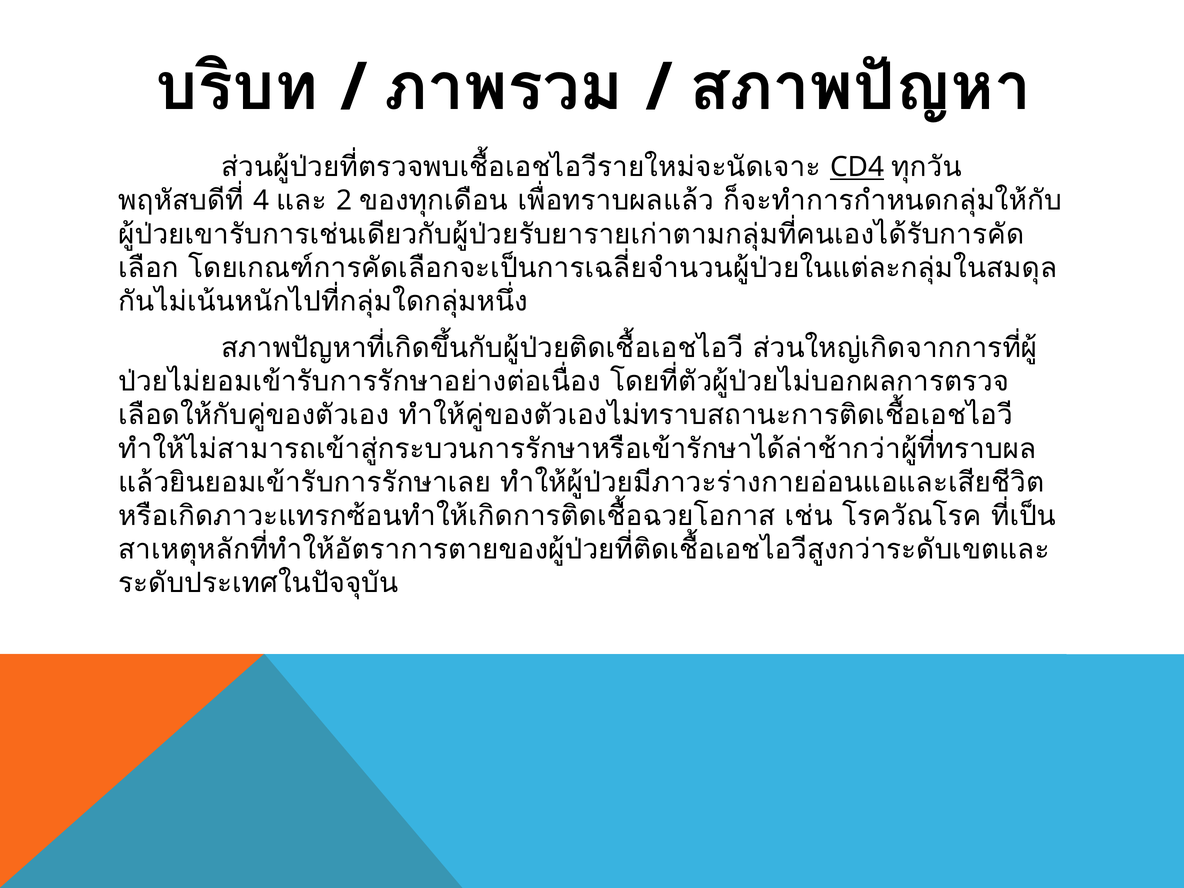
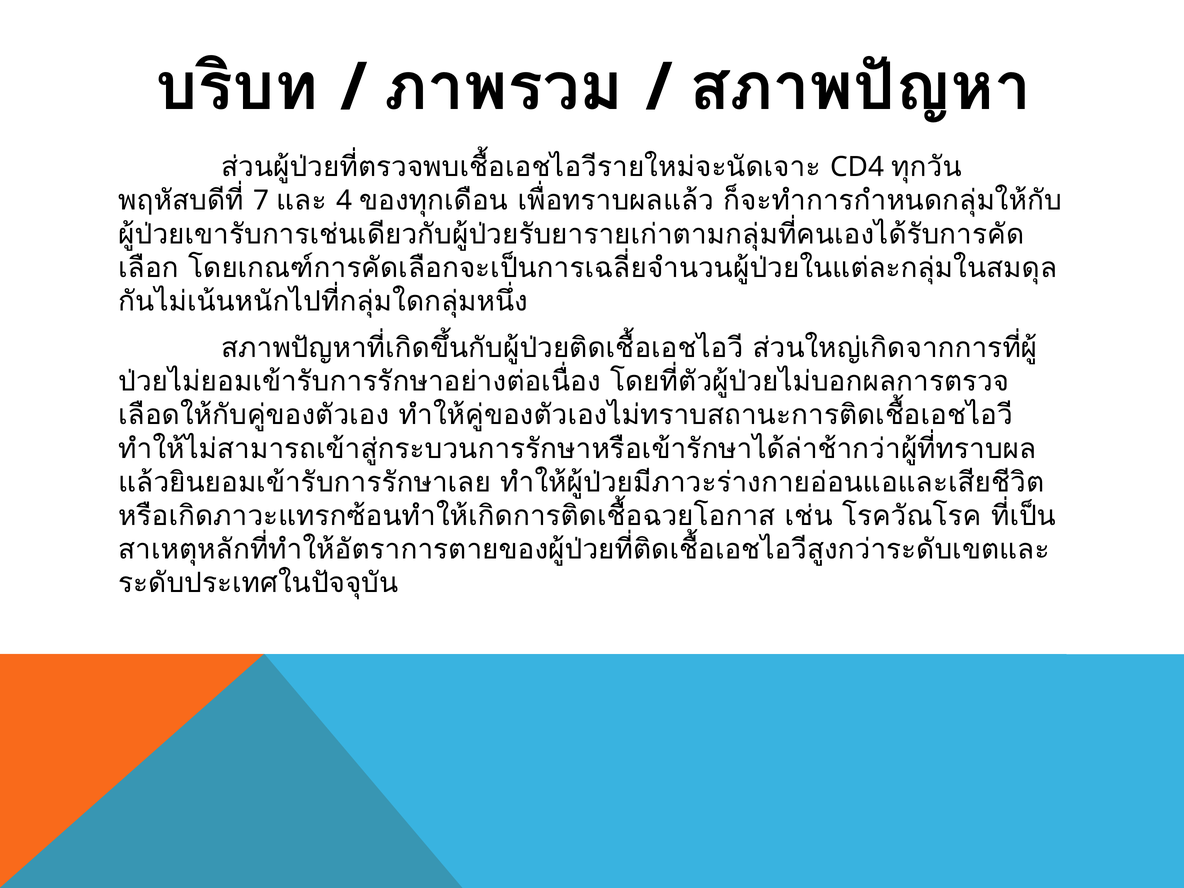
CD4 underline: present -> none (857, 167)
4: 4 -> 7 (261, 201)
2: 2 -> 4 (344, 201)
